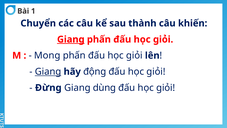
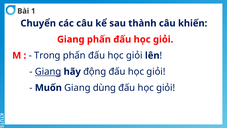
Giang underline: present -> none (71, 39)
Mong: Mong -> Trong (47, 55)
Đừng: Đừng -> Muốn (48, 88)
